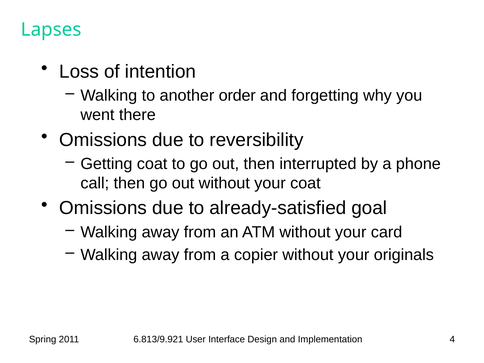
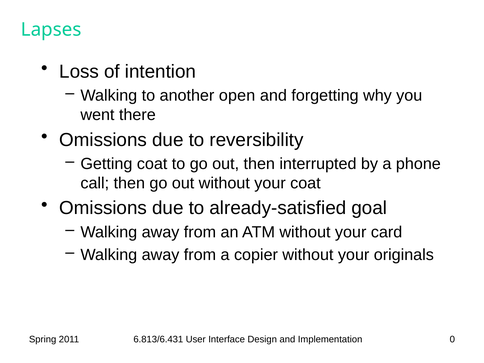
order: order -> open (237, 96)
6.813/9.921: 6.813/9.921 -> 6.813/6.431 (158, 339)
4: 4 -> 0 (452, 339)
